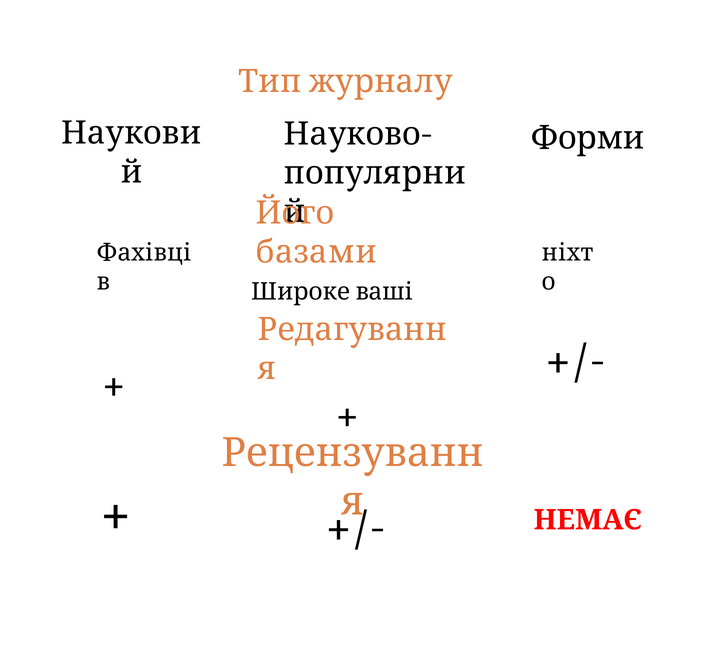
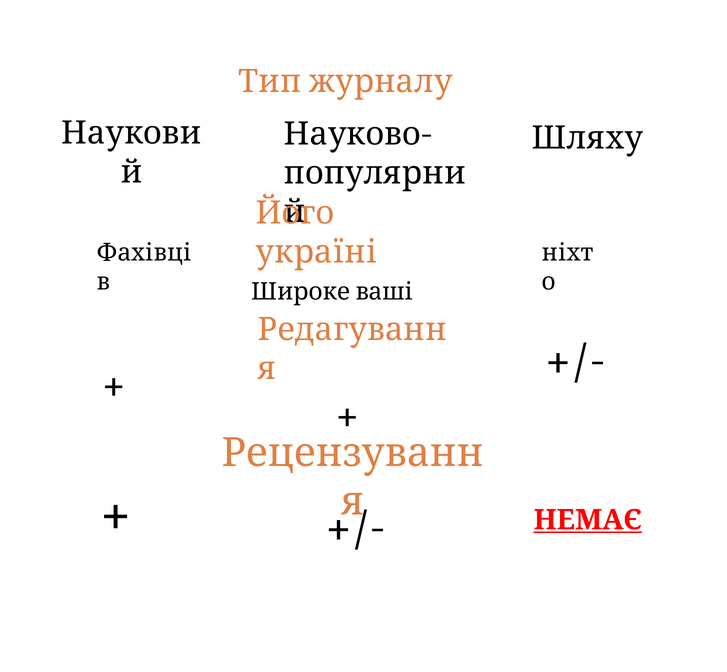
Форми: Форми -> Шляху (587, 138)
базами: базами -> україні (317, 252)
НЕМАЄ underline: none -> present (588, 520)
